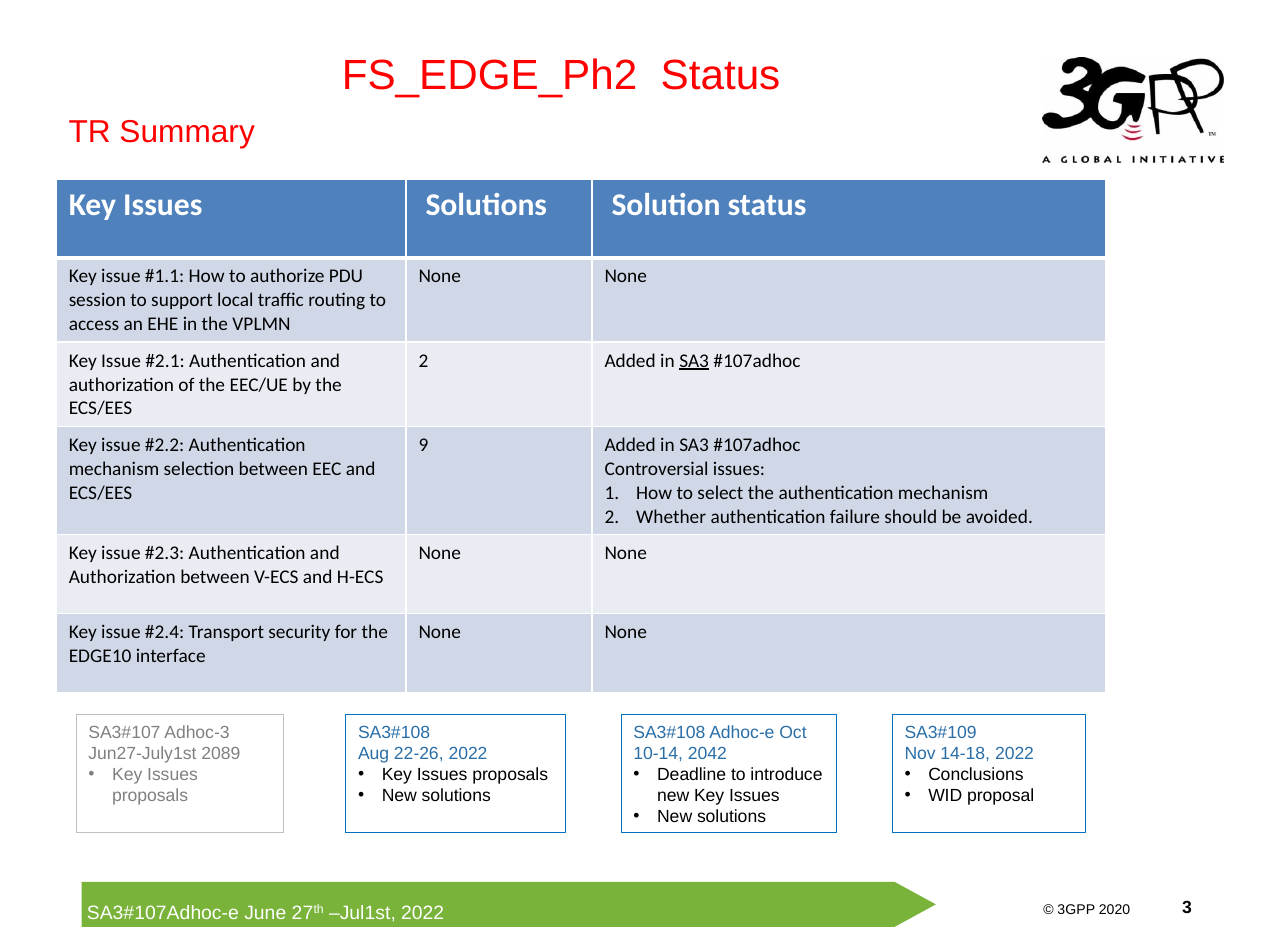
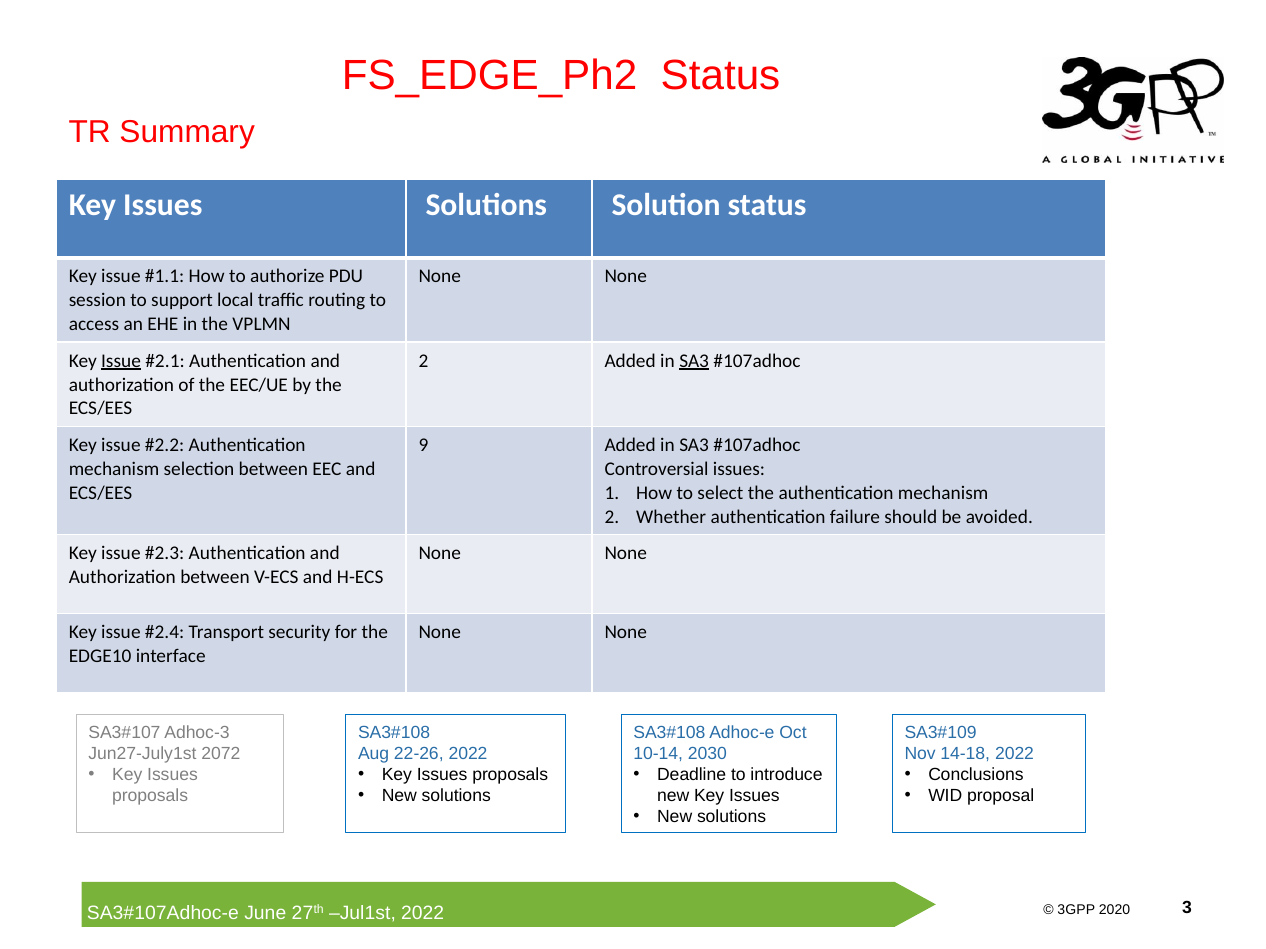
Issue underline: none -> present (121, 361)
2089: 2089 -> 2072 (221, 754)
2042: 2042 -> 2030 (707, 754)
